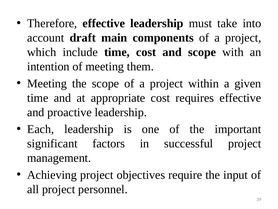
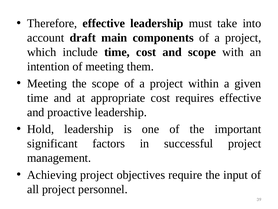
Each: Each -> Hold (41, 129)
